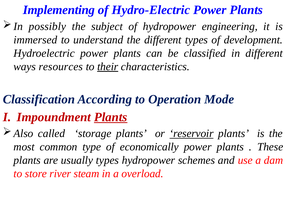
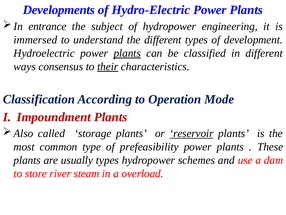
Implementing: Implementing -> Developments (59, 10)
possibly: possibly -> entrance (47, 26)
plants underline: none -> present (127, 53)
resources: resources -> consensus (61, 66)
Plants underline: present -> none (111, 117)
economically: economically -> prefeasibility (149, 147)
